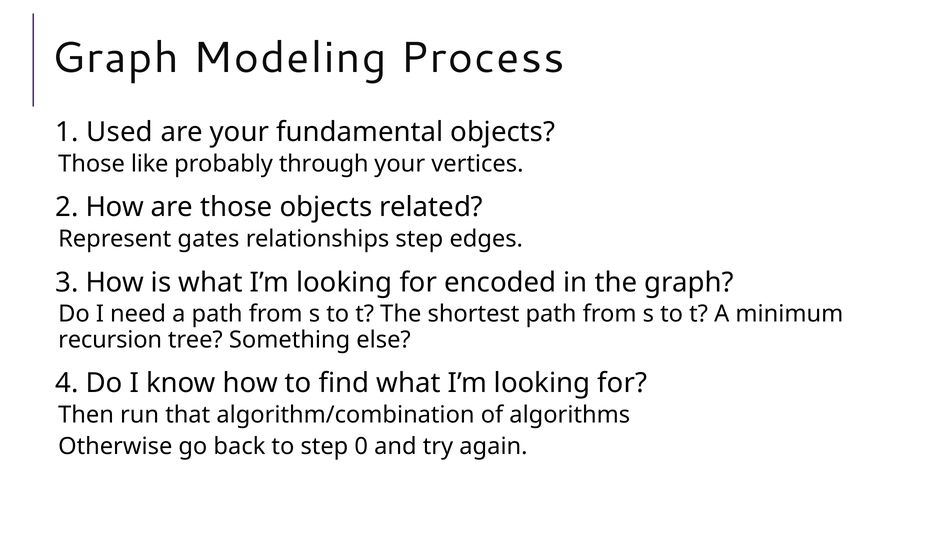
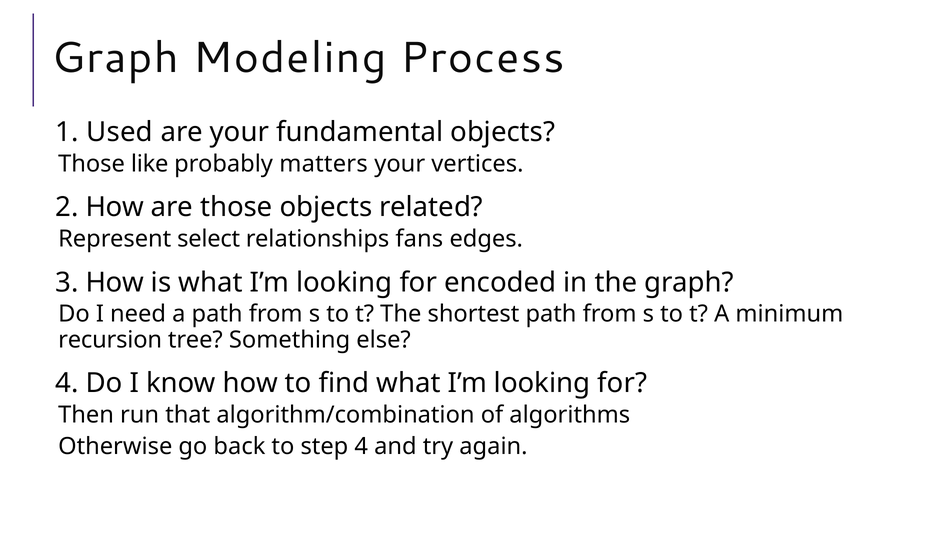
through: through -> matters (324, 164)
gates: gates -> select (209, 239)
relationships step: step -> fans (419, 239)
step 0: 0 -> 4 (361, 446)
